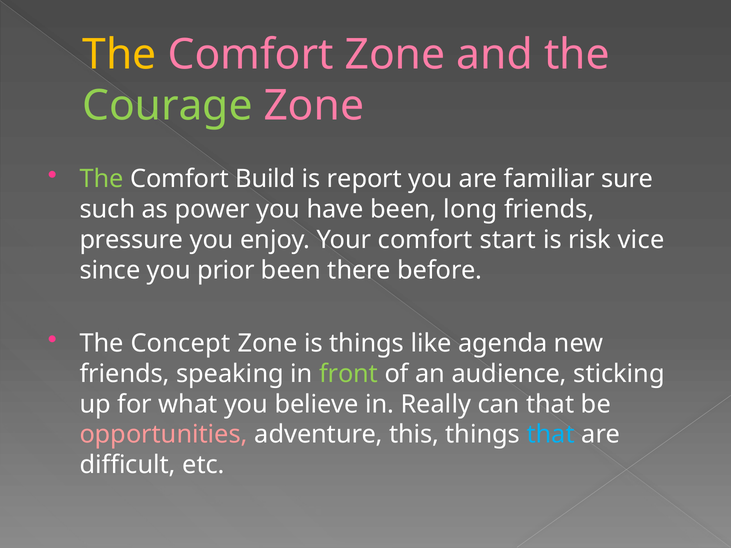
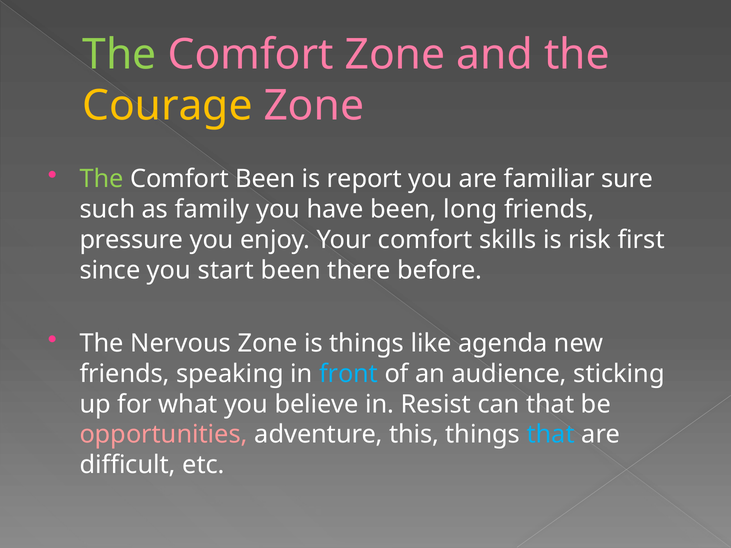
The colour: yellow -> light green (120, 55)
Courage colour: light green -> yellow (168, 106)
Comfort Build: Build -> Been (265, 179)
power: power -> family (212, 209)
start: start -> skills (508, 240)
vice: vice -> first (641, 240)
prior: prior -> start (226, 270)
Concept: Concept -> Nervous (181, 343)
front colour: light green -> light blue (349, 374)
Really: Really -> Resist (436, 404)
